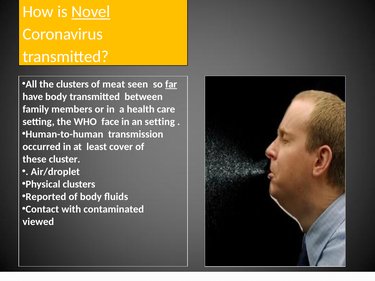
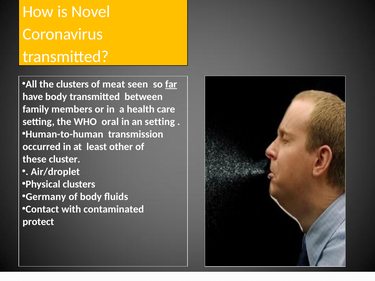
Novel underline: present -> none (91, 12)
face: face -> oral (110, 122)
cover: cover -> other (121, 147)
Reported: Reported -> Germany (46, 197)
viewed: viewed -> protect (38, 222)
